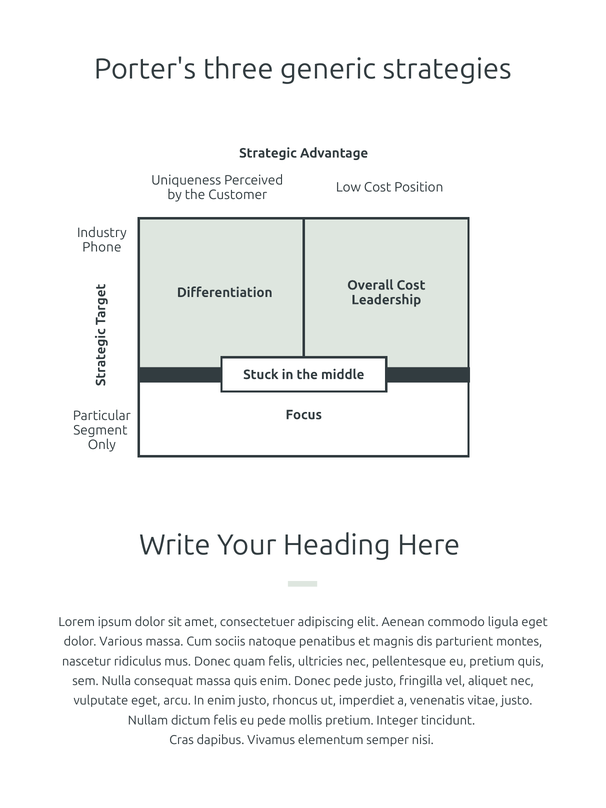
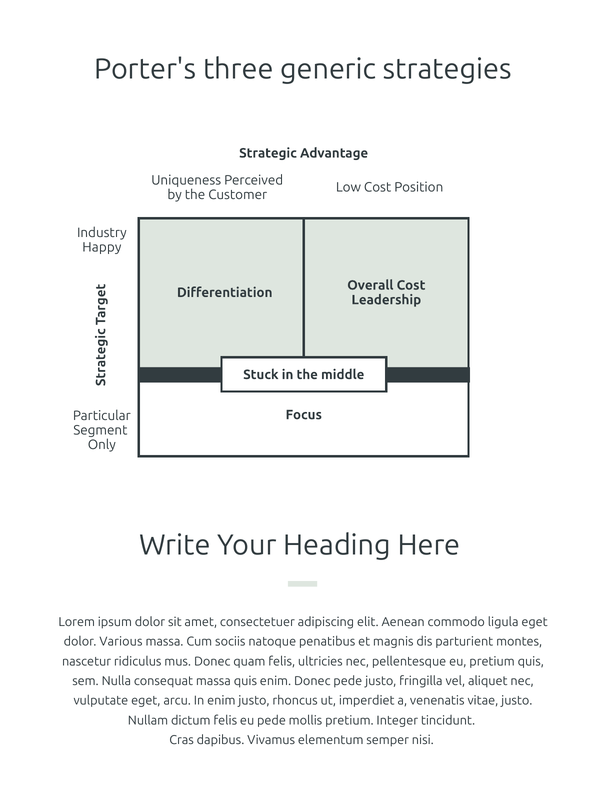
Phone: Phone -> Happy (102, 247)
